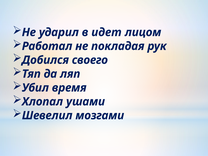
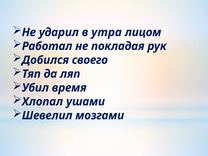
идет: идет -> утра (106, 32)
